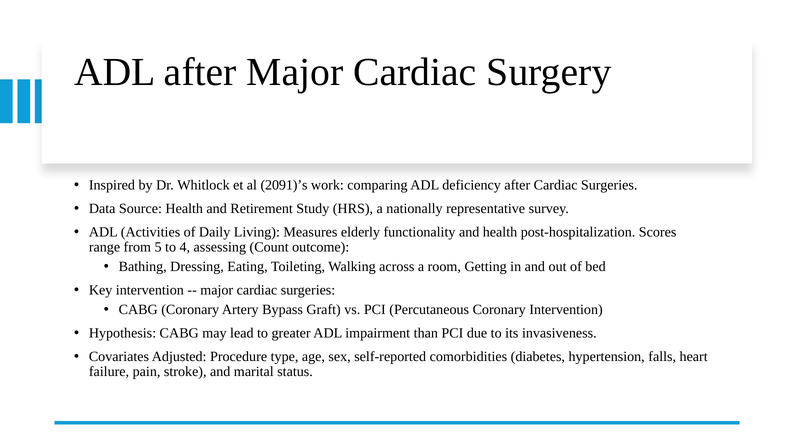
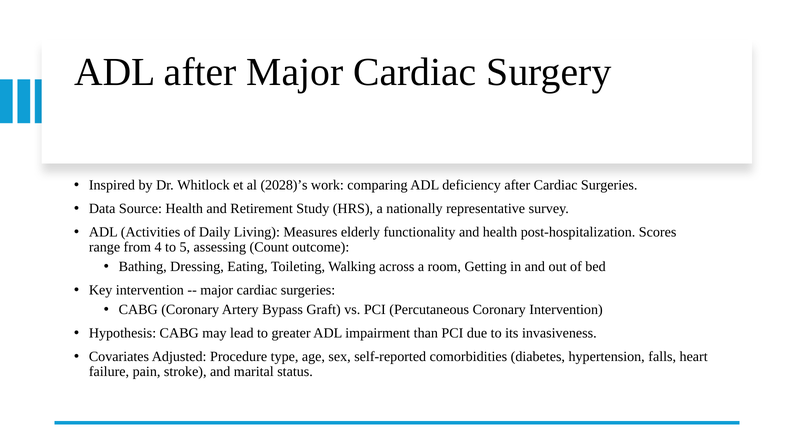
2091)’s: 2091)’s -> 2028)’s (284, 185)
5: 5 -> 4 (158, 247)
4: 4 -> 5 (185, 247)
